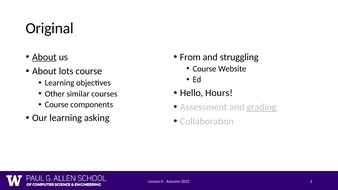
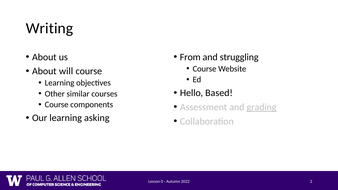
Original: Original -> Writing (49, 28)
About underline: present -> none (44, 57)
lots: lots -> will (66, 71)
Hours: Hours -> Based (219, 93)
